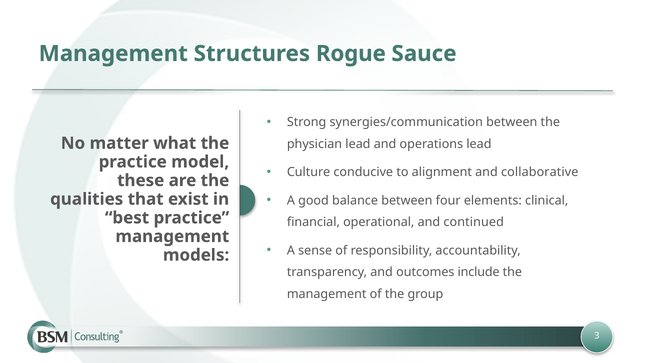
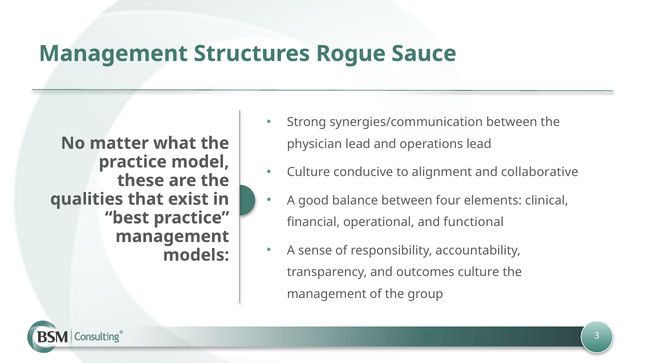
continued: continued -> functional (474, 222)
outcomes include: include -> culture (479, 272)
